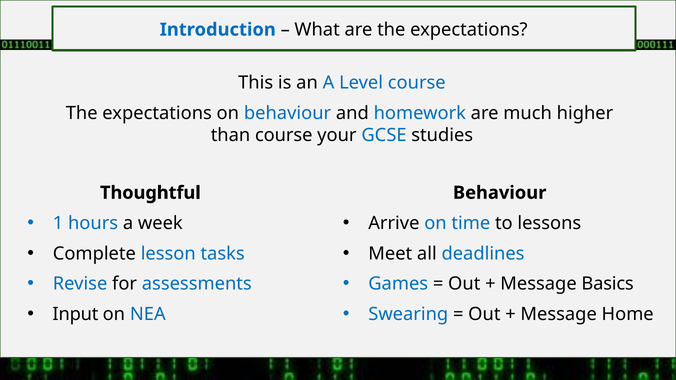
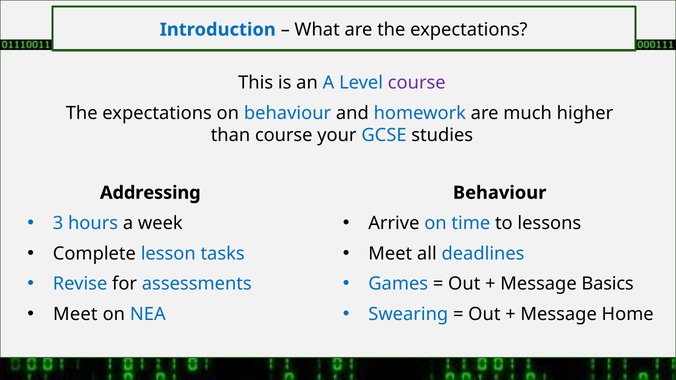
course colour: blue -> purple (417, 83)
Thoughtful: Thoughtful -> Addressing (150, 193)
1: 1 -> 3 (58, 223)
Input: Input -> Meet (75, 315)
